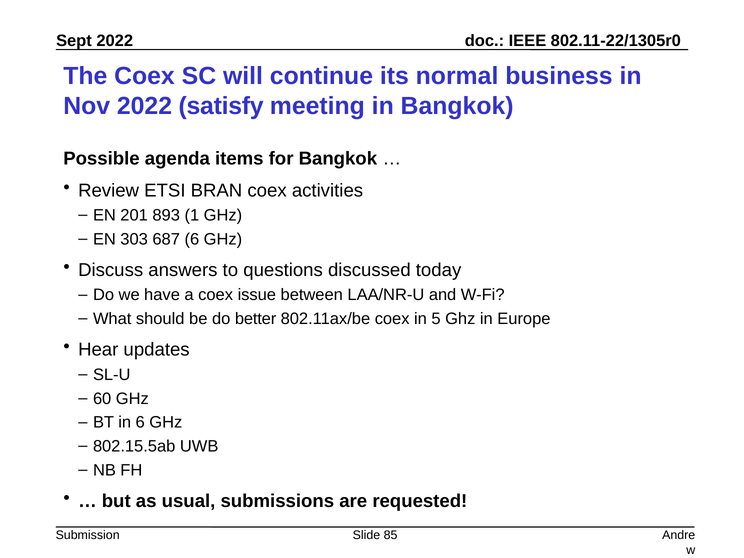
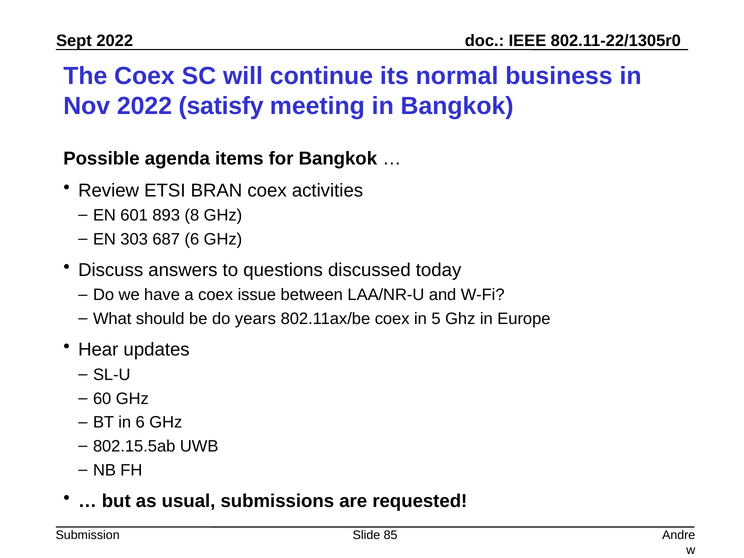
201: 201 -> 601 (134, 215)
1: 1 -> 8 (192, 215)
better: better -> years (255, 319)
